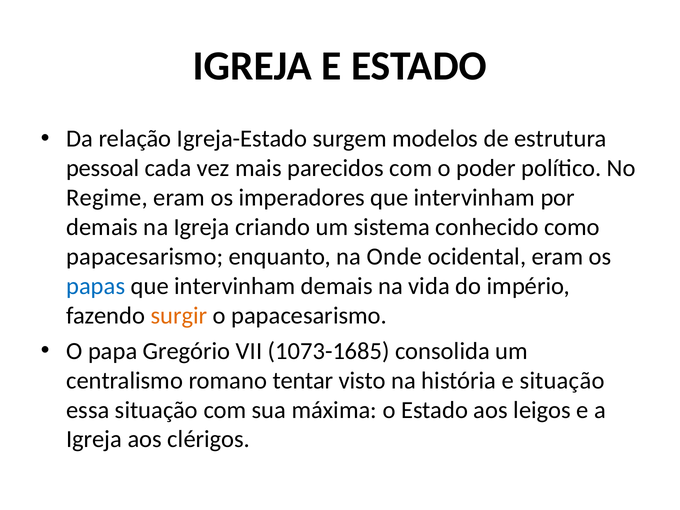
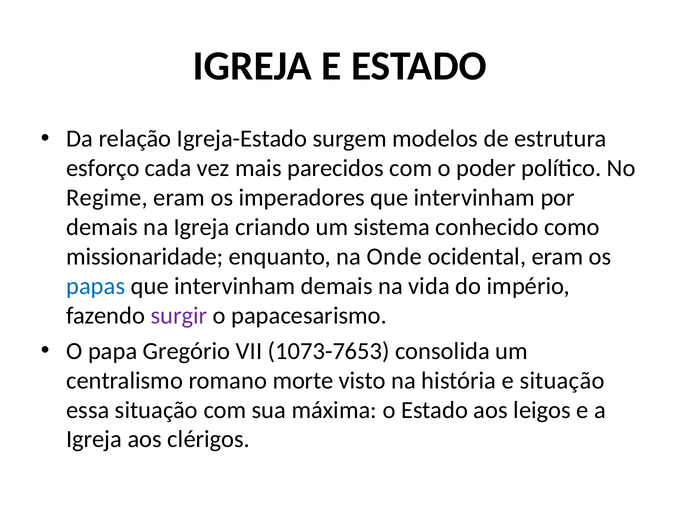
pessoal: pessoal -> esforço (103, 168)
papacesarismo: papacesarismo -> missionaridade (145, 257)
surgir colour: orange -> purple (179, 316)
1073-1685: 1073-1685 -> 1073-7653 (329, 351)
tentar: tentar -> morte (303, 380)
